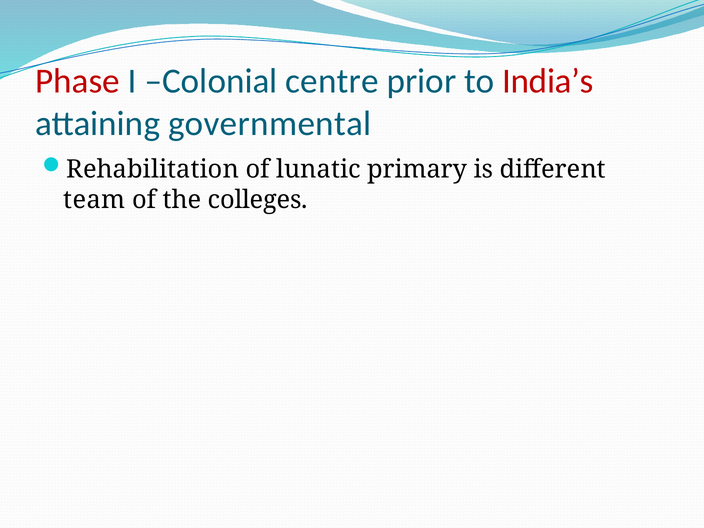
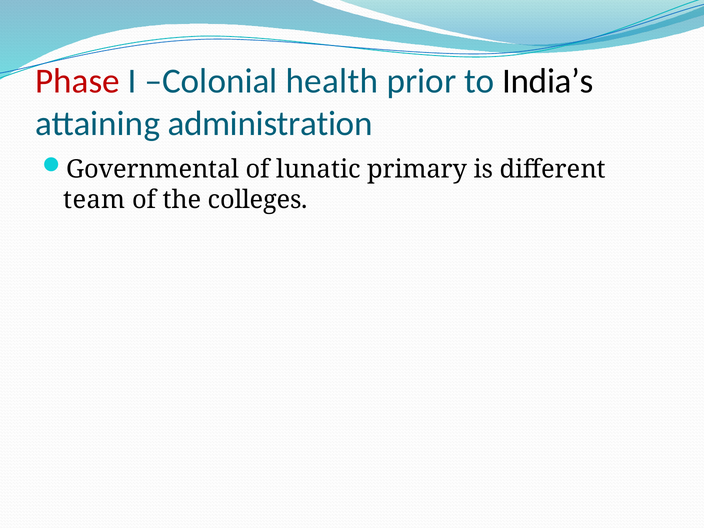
centre: centre -> health (332, 81)
India’s colour: red -> black (548, 81)
governmental: governmental -> administration (270, 124)
Rehabilitation: Rehabilitation -> Governmental (153, 169)
